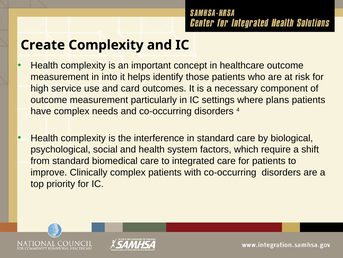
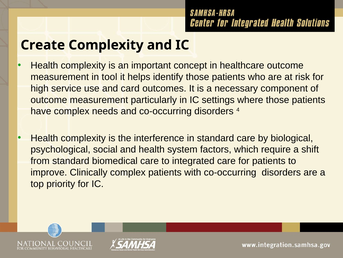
into: into -> tool (109, 77)
where plans: plans -> those (278, 100)
